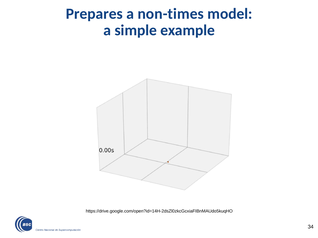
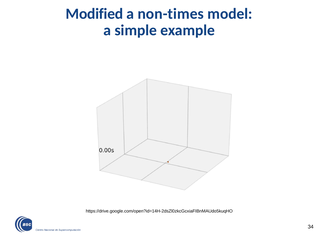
Prepares: Prepares -> Modified (94, 14)
